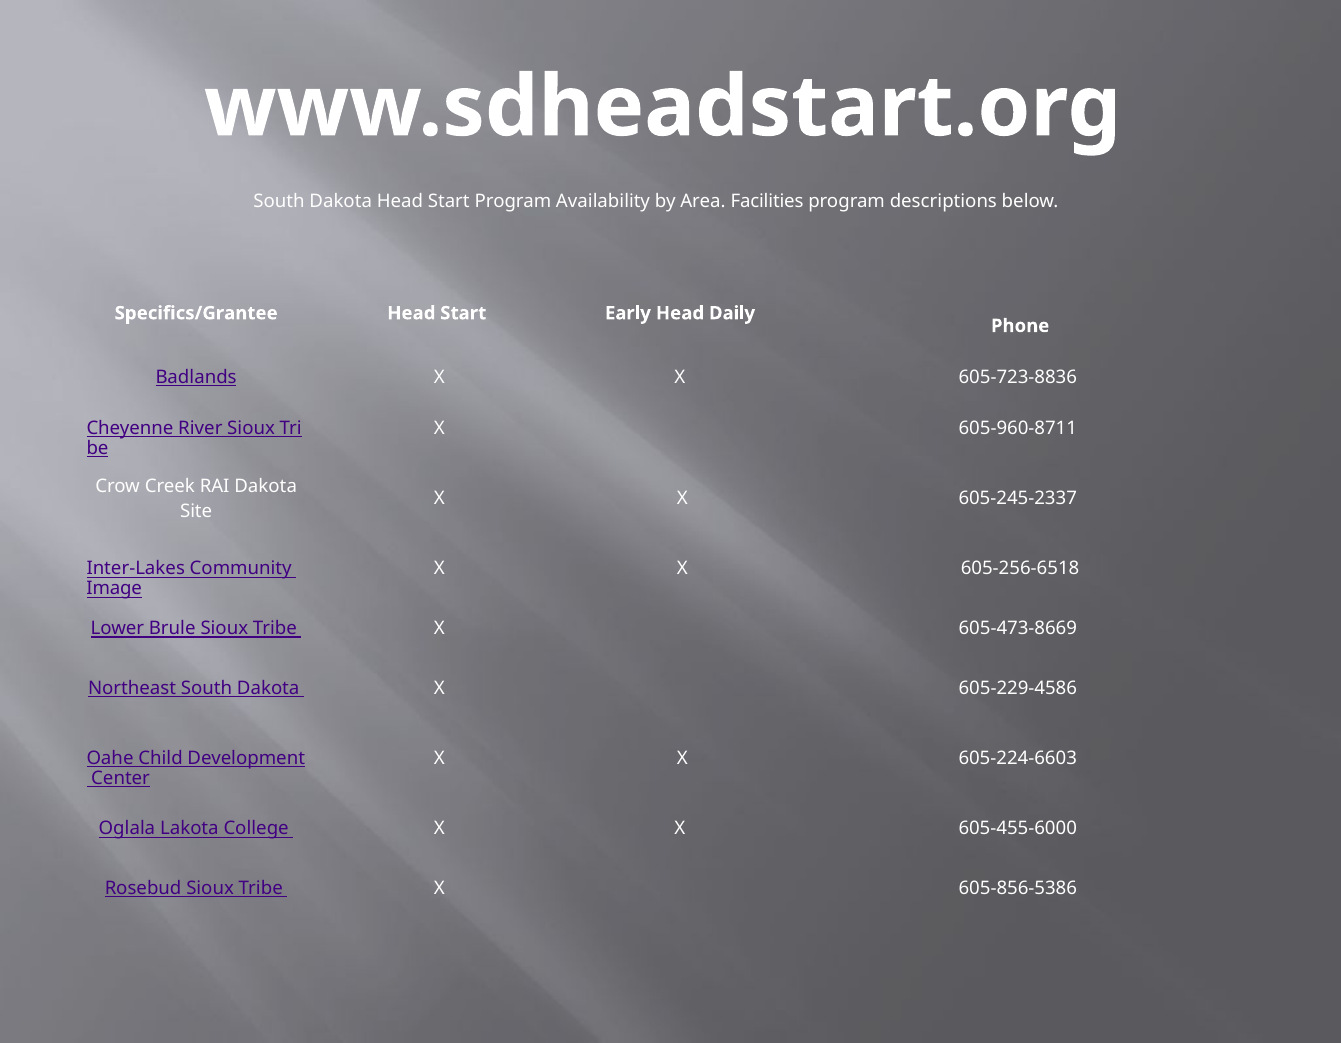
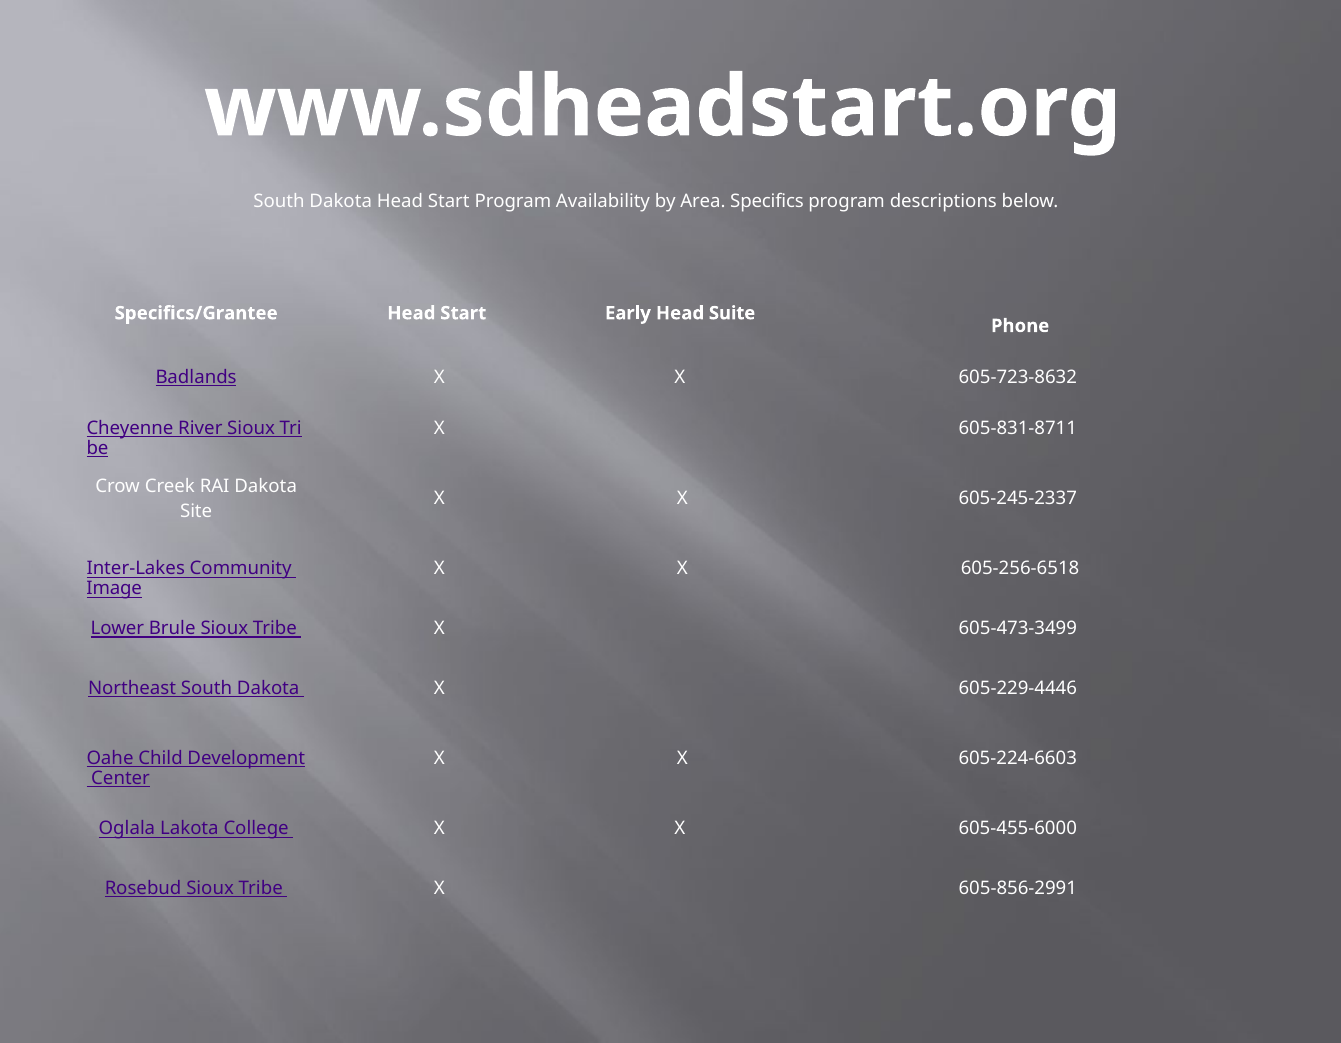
Facilities: Facilities -> Specifics (767, 201)
Daily: Daily -> Suite (732, 313)
605-723-8836: 605-723-8836 -> 605-723-8632 (1018, 377)
605-960-8711: 605-960-8711 -> 605-831-8711 (1018, 428)
605-473-8669: 605-473-8669 -> 605-473-3499 (1018, 629)
605-229-4586: 605-229-4586 -> 605-229-4446 (1018, 688)
605-856-5386: 605-856-5386 -> 605-856-2991 (1018, 888)
